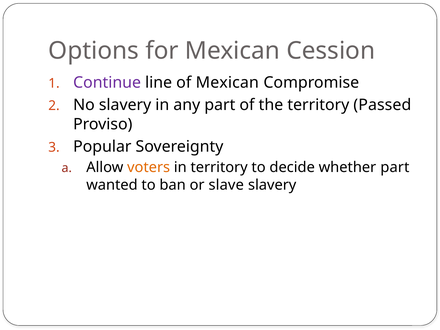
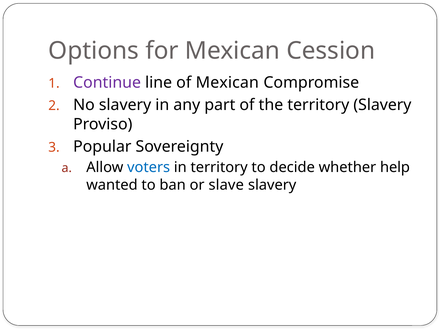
territory Passed: Passed -> Slavery (382, 105)
voters colour: orange -> blue (149, 167)
whether part: part -> help (395, 167)
